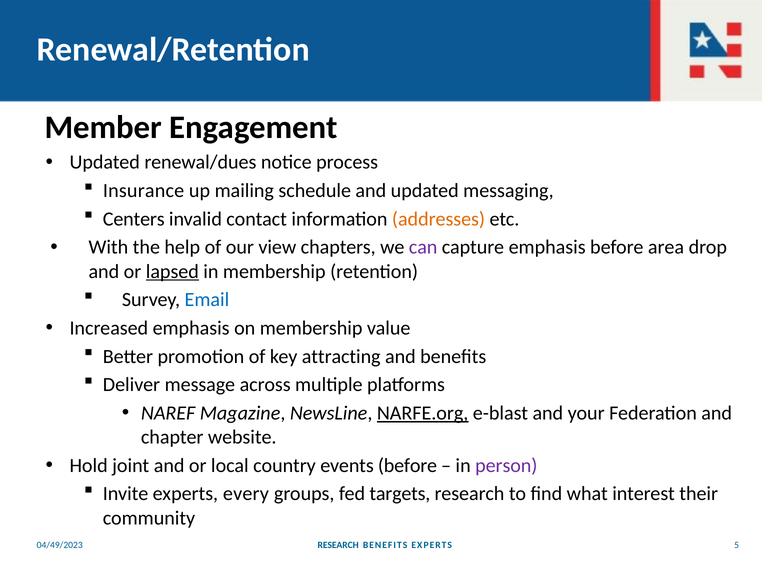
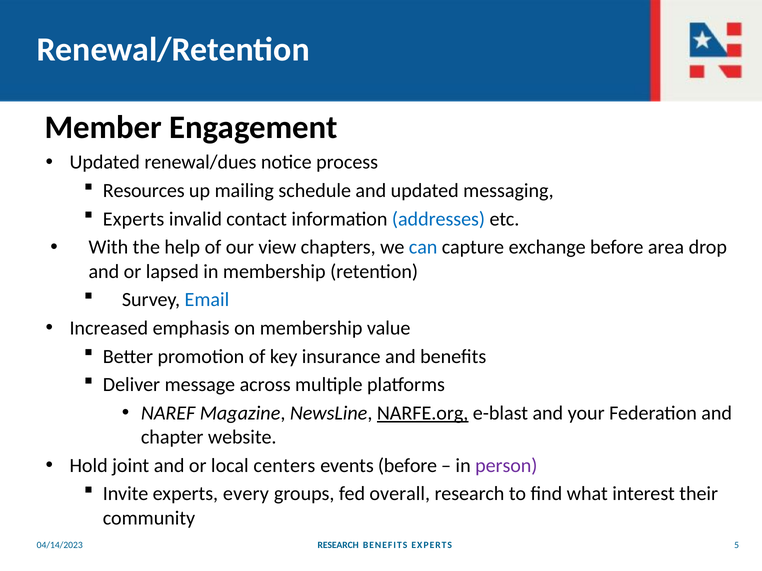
Insurance: Insurance -> Resources (144, 191)
Centers: Centers -> Experts (134, 219)
addresses colour: orange -> blue (438, 219)
can colour: purple -> blue (423, 248)
capture emphasis: emphasis -> exchange (547, 248)
lapsed underline: present -> none (172, 272)
attracting: attracting -> insurance (341, 357)
country: country -> centers (284, 466)
targets: targets -> overall (400, 494)
04/49/2023: 04/49/2023 -> 04/14/2023 (60, 546)
